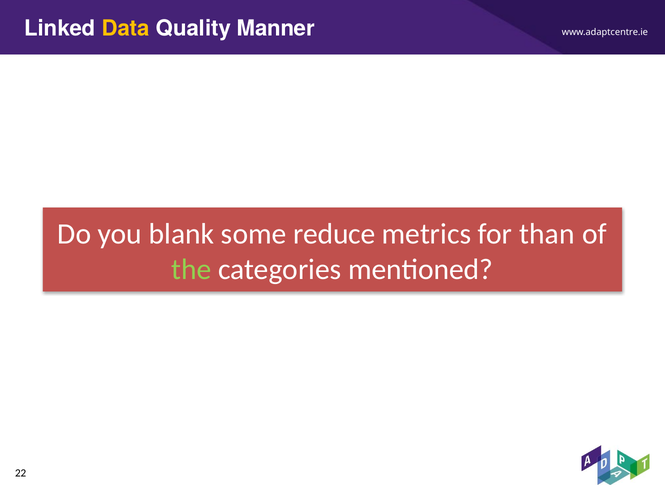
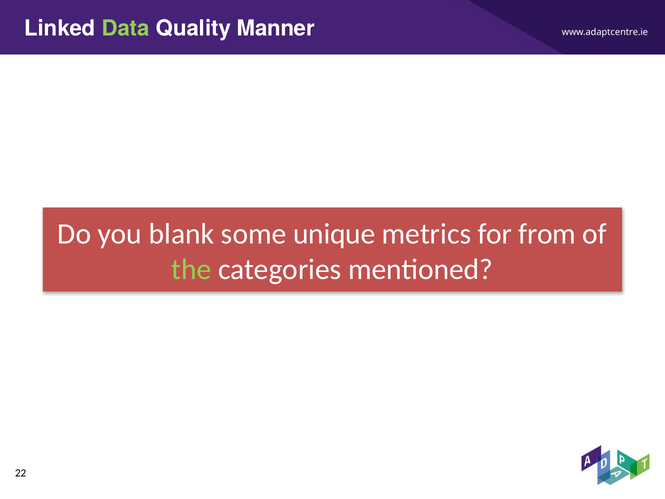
Data colour: yellow -> light green (126, 28)
reduce: reduce -> unique (334, 234)
than: than -> from (547, 234)
